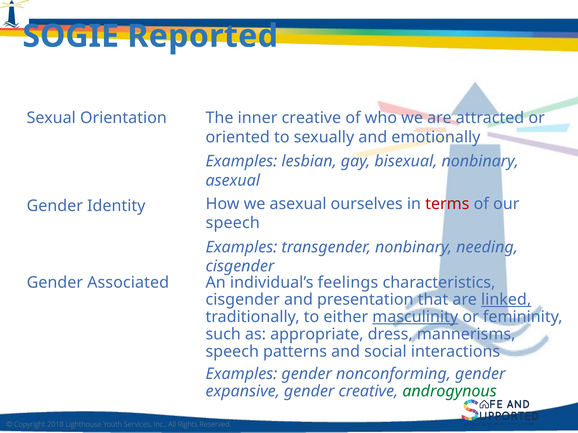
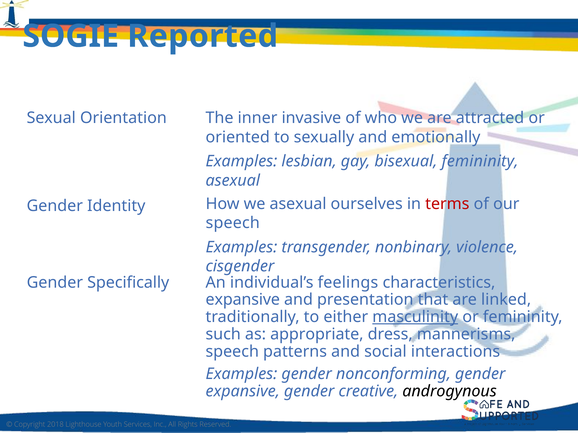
inner creative: creative -> invasive (311, 118)
bisexual nonbinary: nonbinary -> femininity (480, 161)
needing: needing -> violence (487, 247)
Associated: Associated -> Specifically (128, 283)
cisgender: cisgender -> expansive (243, 300)
linked underline: present -> none (506, 300)
androgynous colour: green -> black (450, 392)
